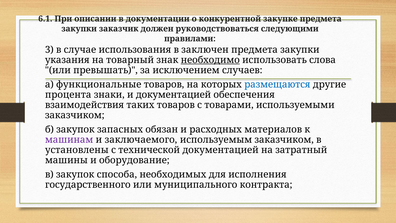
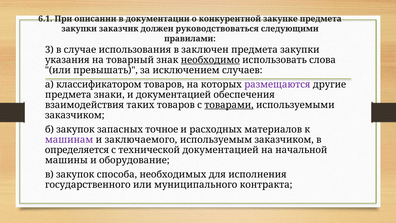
функциональные: функциональные -> классификатором (99, 84)
размещаются colour: blue -> purple (277, 84)
процента: процента -> предмета (68, 95)
товарами underline: none -> present (229, 105)
обязан: обязан -> точное (162, 129)
установлены: установлены -> определяется (77, 150)
затратный: затратный -> начальной (301, 150)
